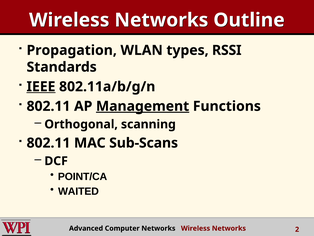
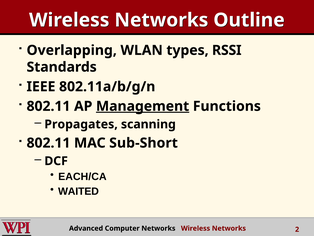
Propagation: Propagation -> Overlapping (72, 50)
IEEE underline: present -> none (41, 86)
Orthogonal: Orthogonal -> Propagates (81, 124)
Sub-Scans: Sub-Scans -> Sub-Short (144, 143)
POINT/CA: POINT/CA -> EACH/CA (82, 176)
